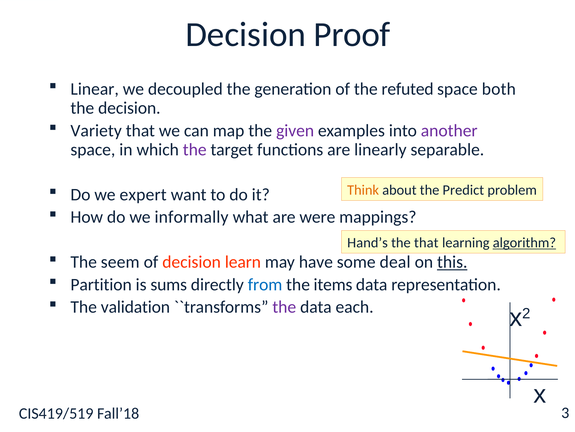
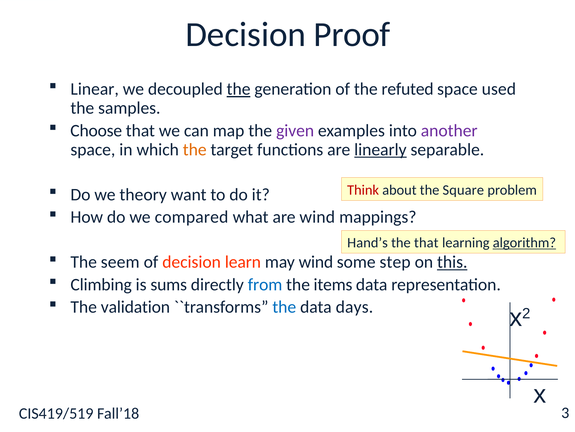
the underline: none -> present (239, 89)
both: both -> used (499, 89)
the decision: decision -> samples (129, 108)
Variety: Variety -> Choose (96, 130)
the colour: purple -> orange (195, 149)
linearly underline: none -> present (380, 149)
Think colour: orange -> red (363, 190)
Predict: Predict -> Square (463, 190)
expert: expert -> theory (143, 194)
informally: informally -> compared (192, 217)
are were: were -> wind (317, 217)
may have: have -> wind (316, 262)
deal: deal -> step (395, 262)
Partition: Partition -> Climbing (101, 284)
the colour: purple -> blue (284, 307)
each: each -> days (354, 307)
